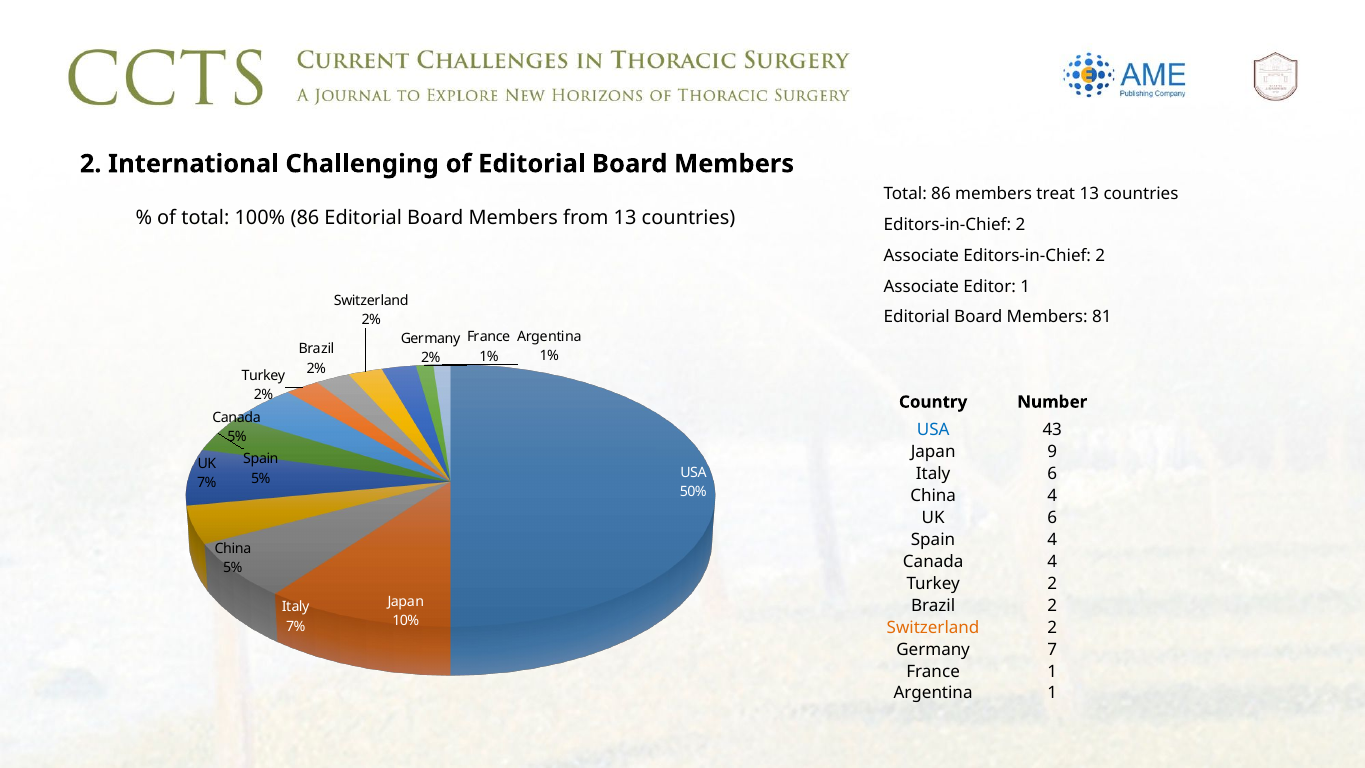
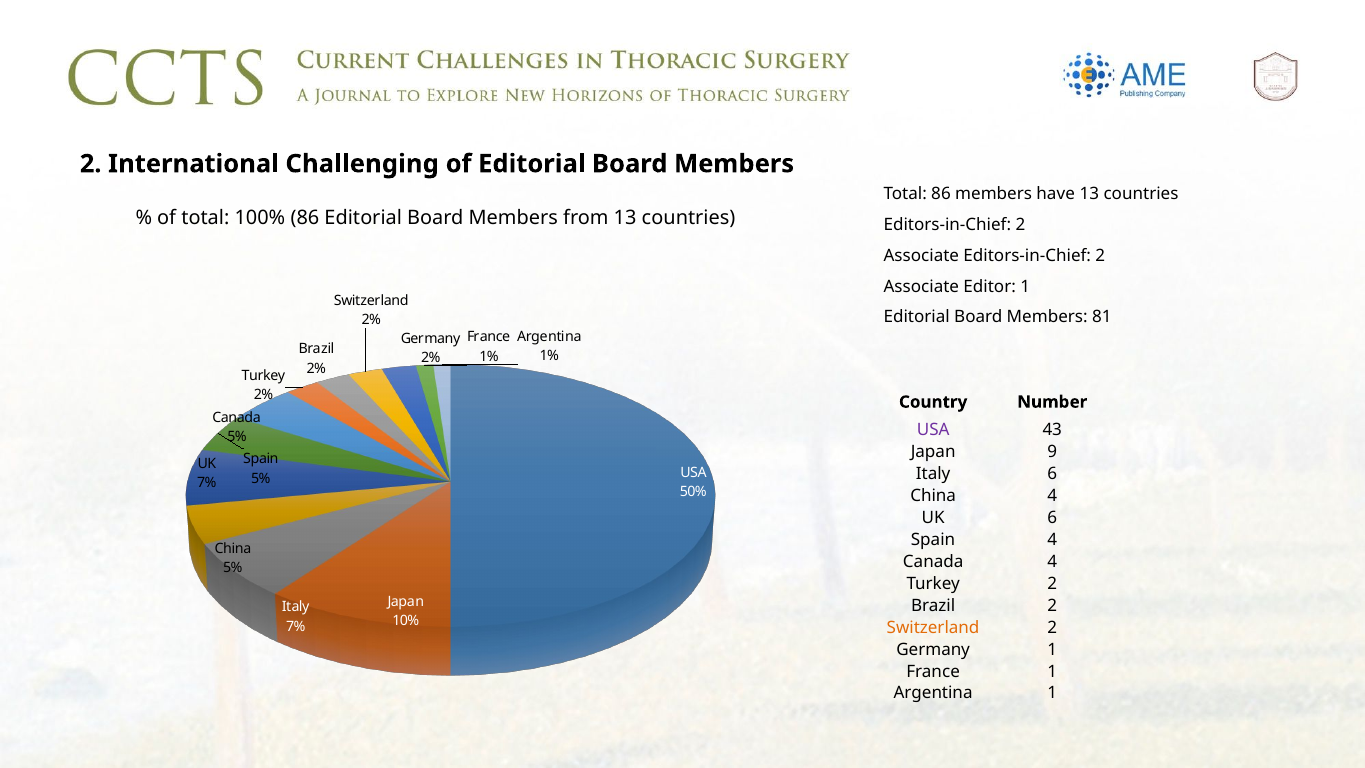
treat: treat -> have (1056, 194)
USA colour: blue -> purple (933, 430)
Germany 7: 7 -> 1 (1052, 649)
